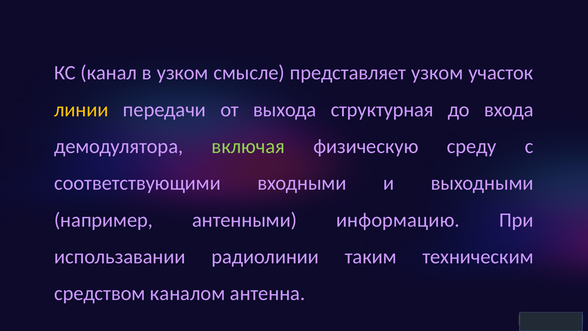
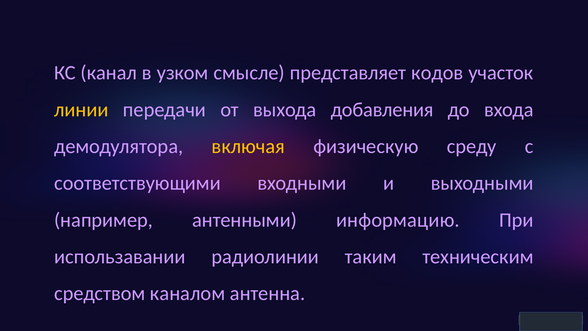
представляет узком: узком -> кодов (437, 73)
структурная: структурная -> добавления (382, 110)
включая colour: light green -> yellow (248, 146)
